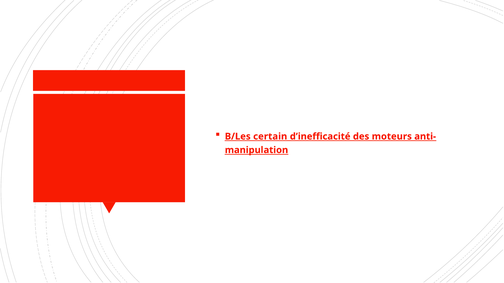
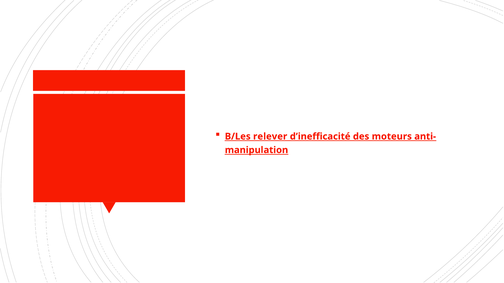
certain: certain -> relever (270, 137)
